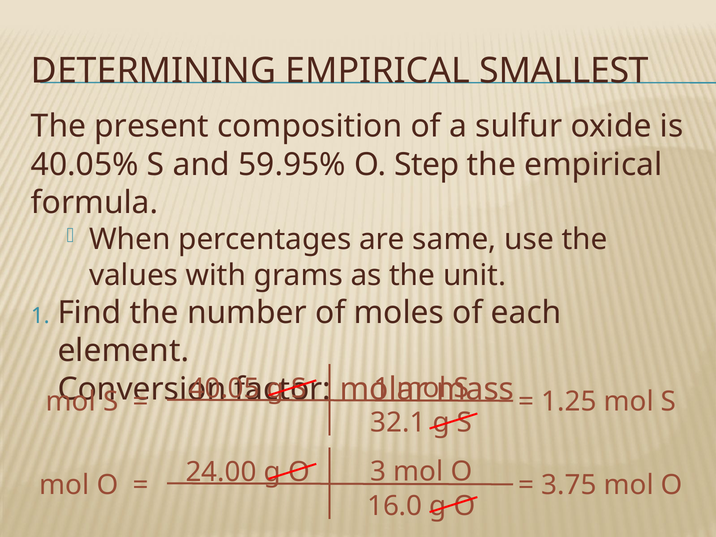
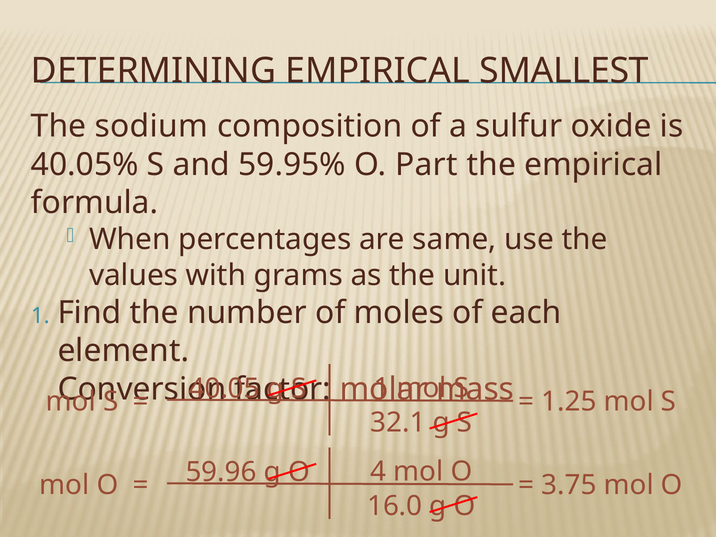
present: present -> sodium (152, 126)
Step: Step -> Part (426, 165)
24.00: 24.00 -> 59.96 (221, 472)
3: 3 -> 4 (378, 472)
